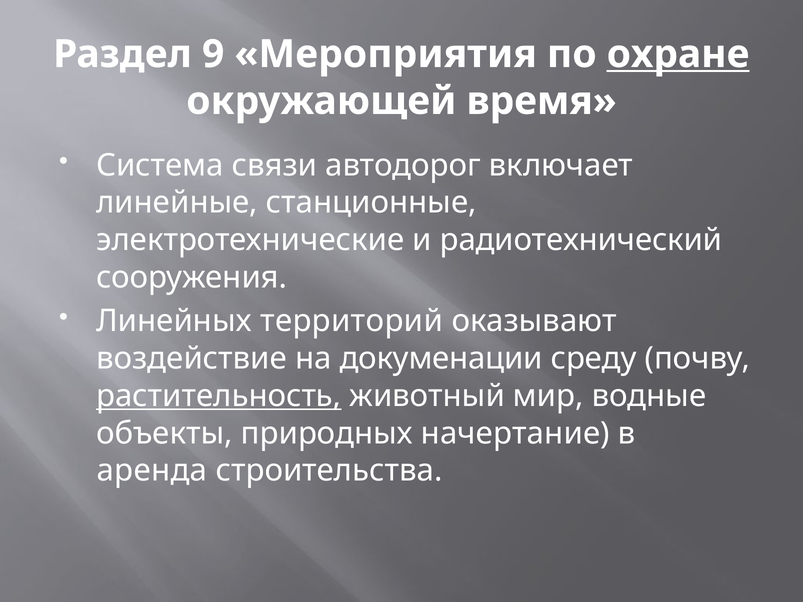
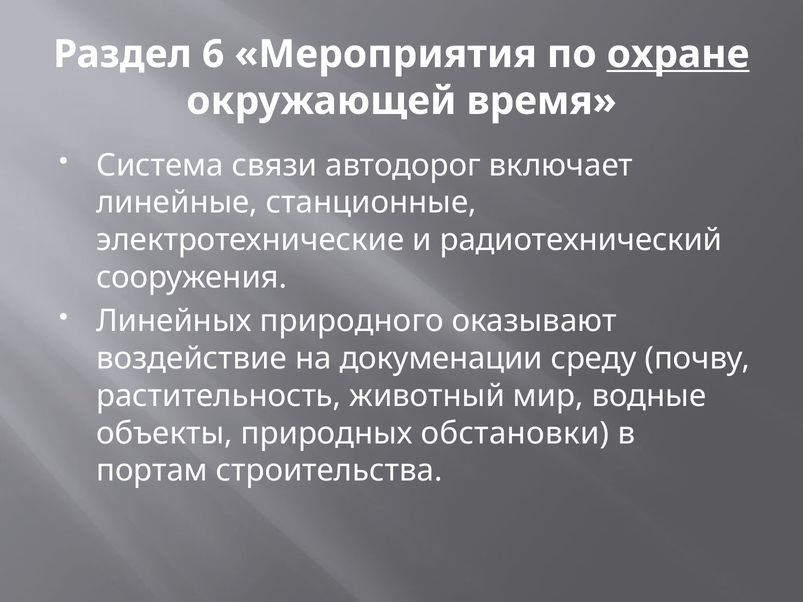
9: 9 -> 6 (213, 54)
территорий: территорий -> природного (352, 321)
растительность underline: present -> none (219, 396)
начертание: начертание -> обстановки (515, 433)
аренда: аренда -> портам (152, 471)
